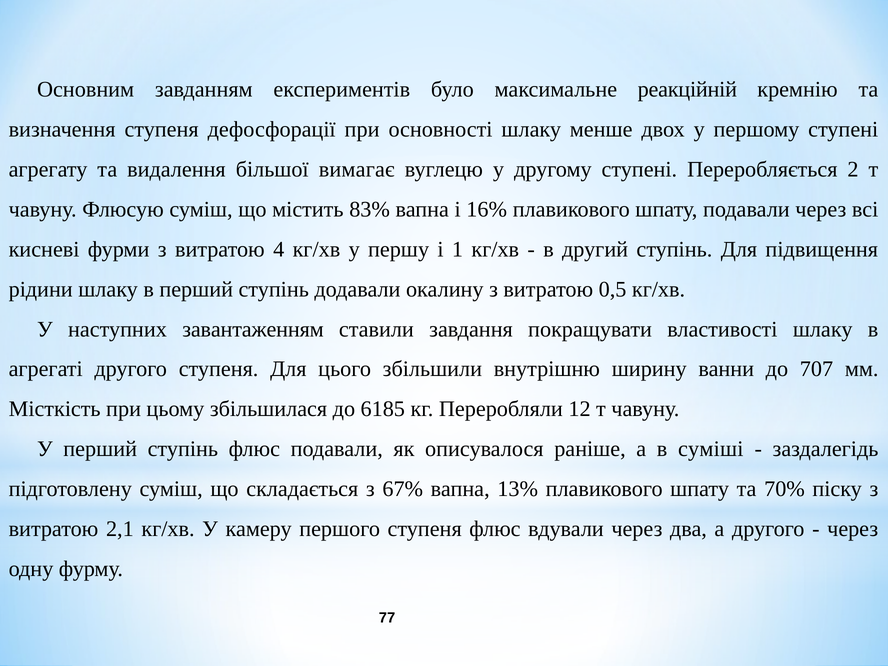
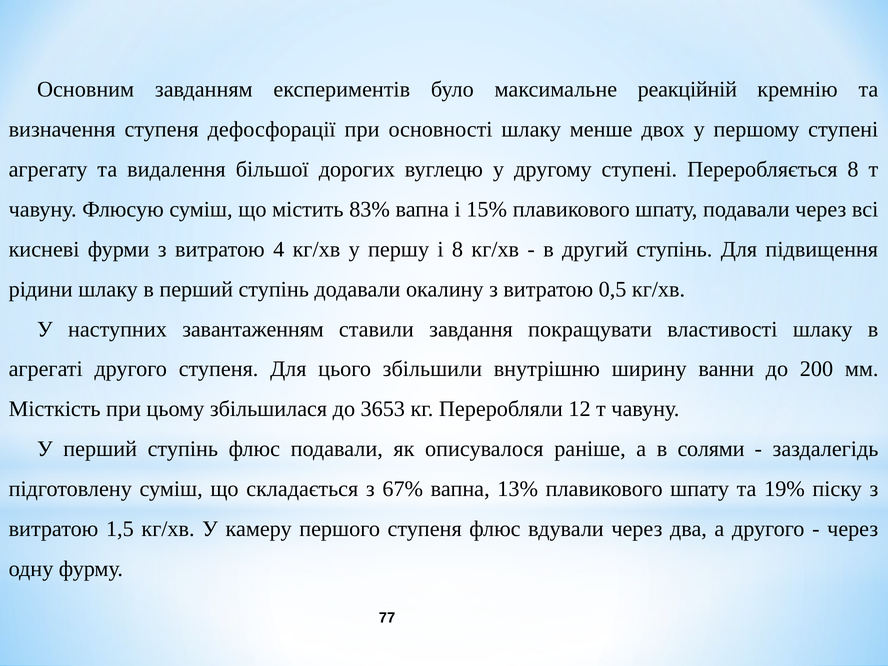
вимагає: вимагає -> дорогих (357, 169)
Переробляється 2: 2 -> 8 (853, 169)
16%: 16% -> 15% (487, 209)
і 1: 1 -> 8 (457, 249)
707: 707 -> 200 (816, 369)
6185: 6185 -> 3653 (383, 409)
суміші: суміші -> солями (711, 449)
70%: 70% -> 19% (785, 489)
2,1: 2,1 -> 1,5 (120, 529)
